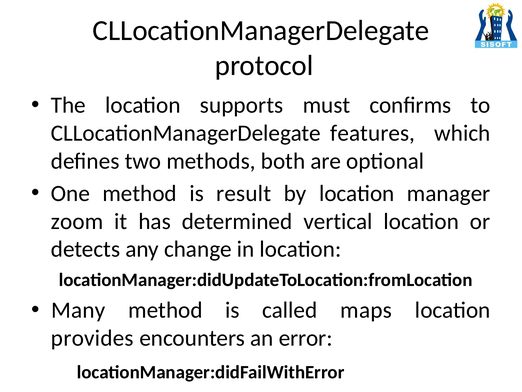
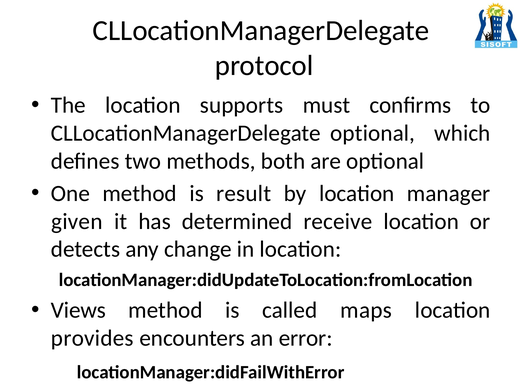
CLLocationManagerDelegate features: features -> optional (373, 133)
zoom: zoom -> given (77, 221)
vertical: vertical -> receive (338, 221)
Many: Many -> Views (78, 310)
